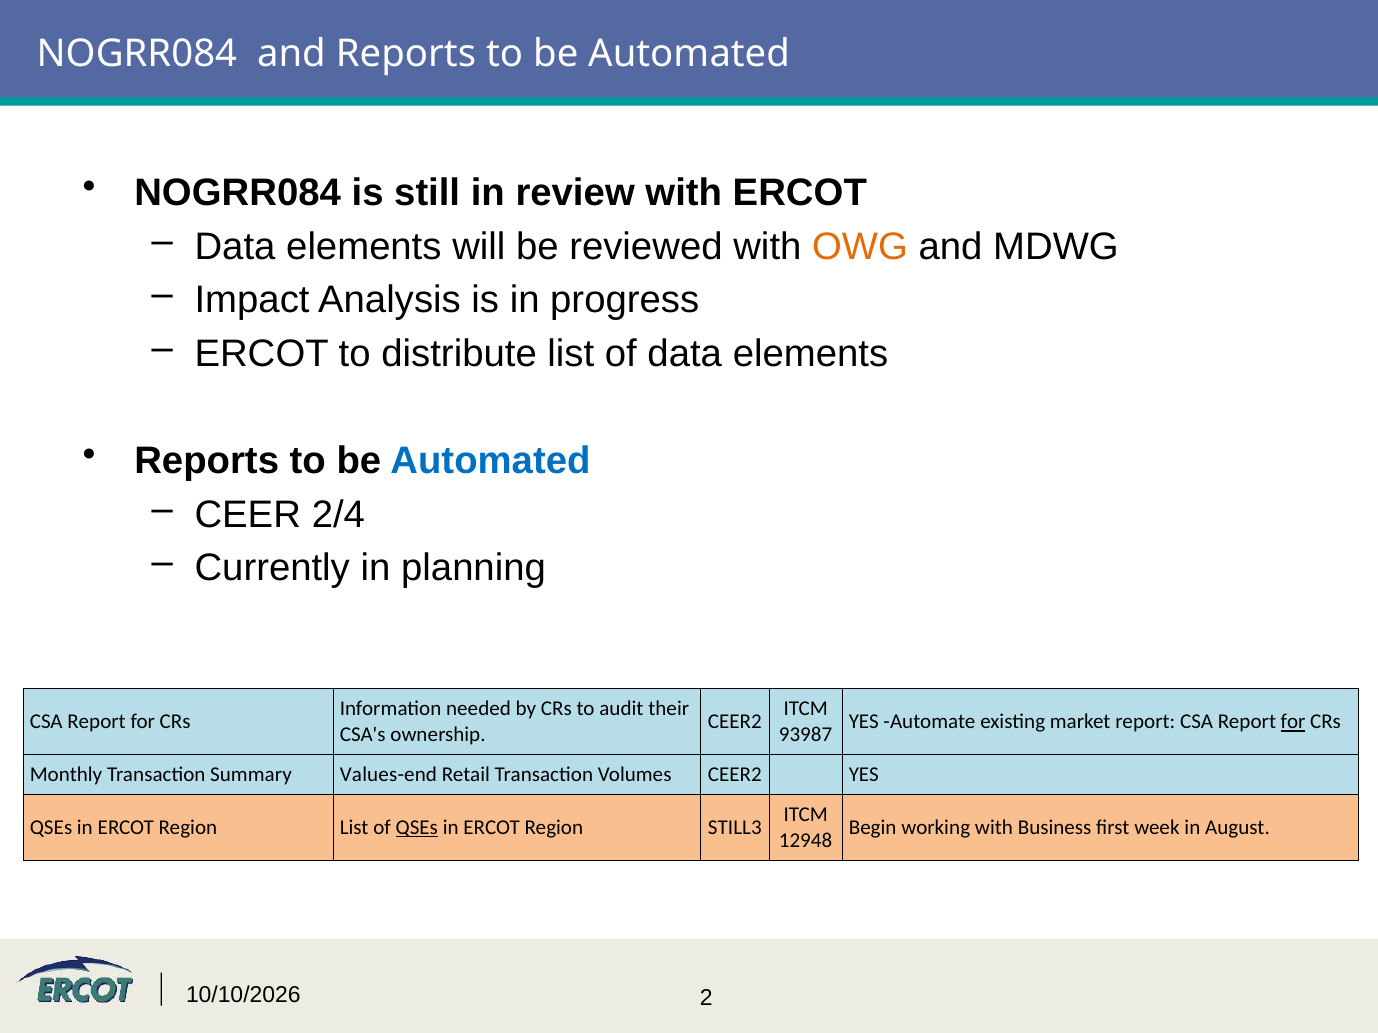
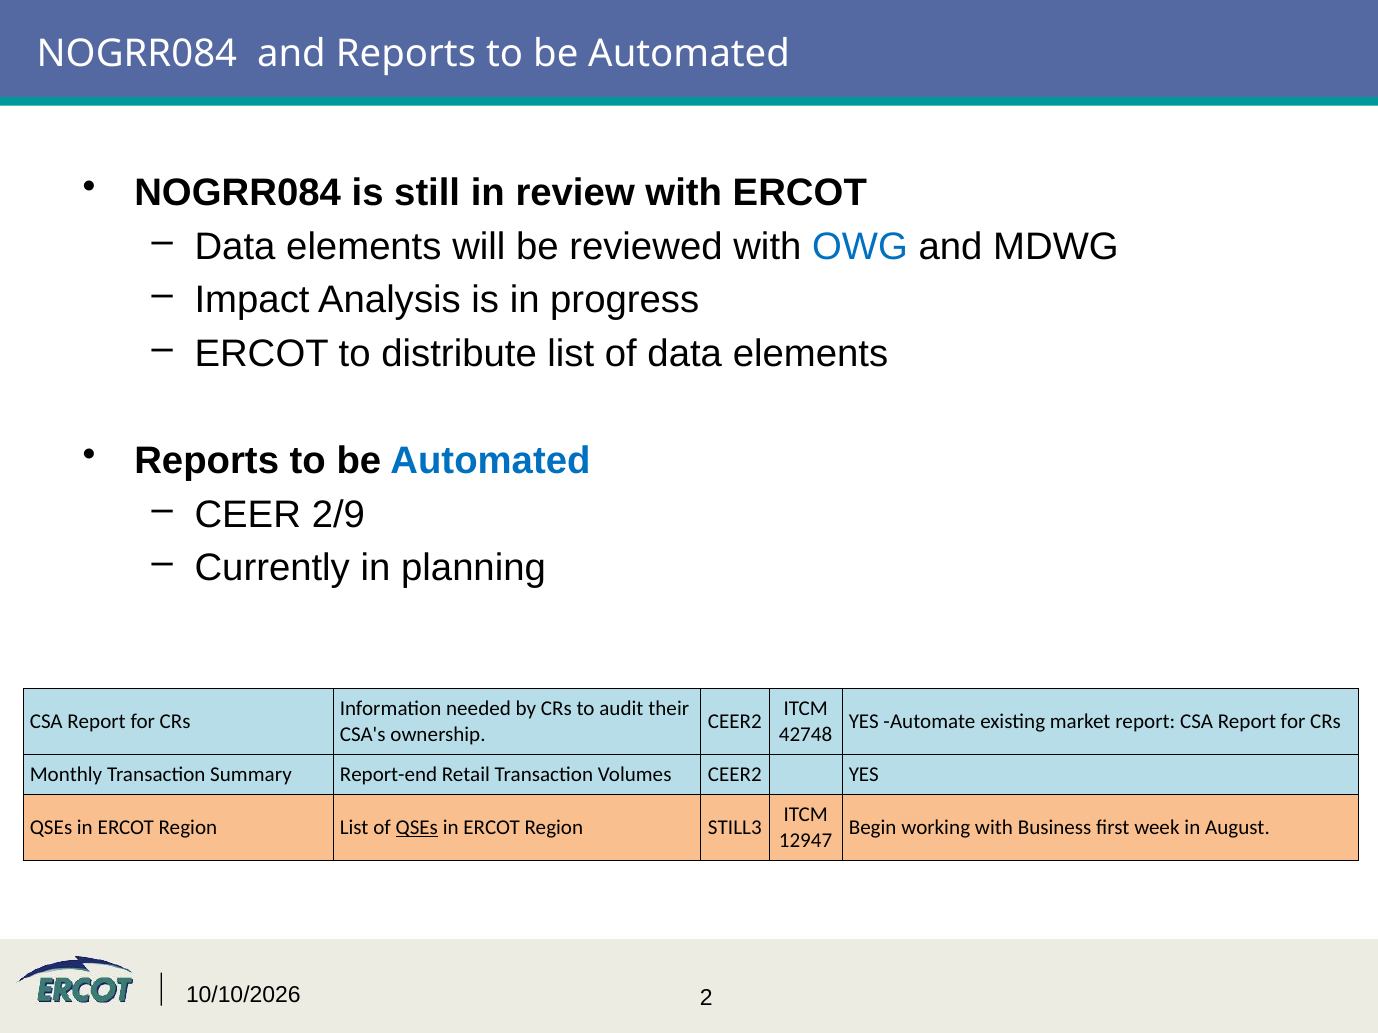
OWG colour: orange -> blue (860, 247)
2/4: 2/4 -> 2/9 (338, 515)
for underline: present -> none (1293, 722)
93987: 93987 -> 42748 (806, 735)
Values-end: Values-end -> Report-end (389, 775)
12948: 12948 -> 12947 (806, 841)
